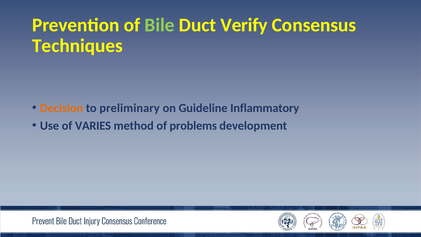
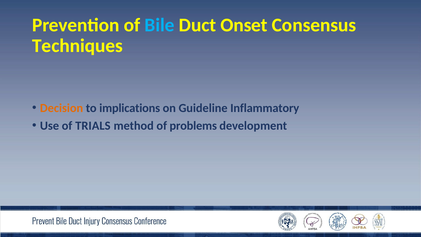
Bile colour: light green -> light blue (160, 25)
Verify: Verify -> Onset (244, 25)
preliminary: preliminary -> implications (130, 108)
VARIES: VARIES -> TRIALS (93, 126)
